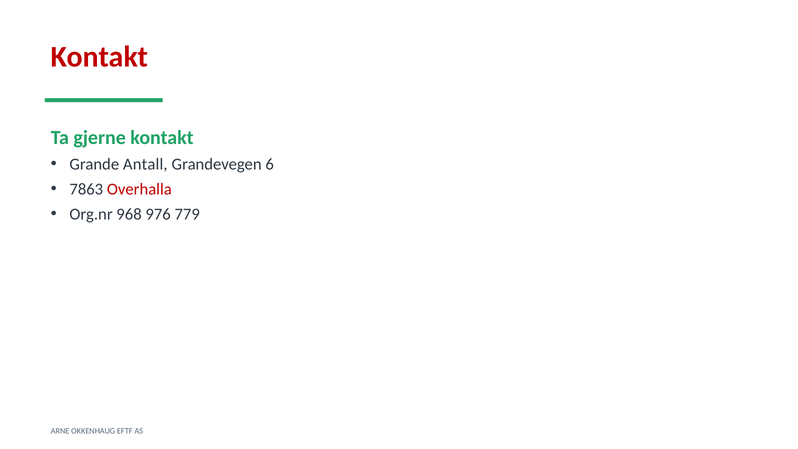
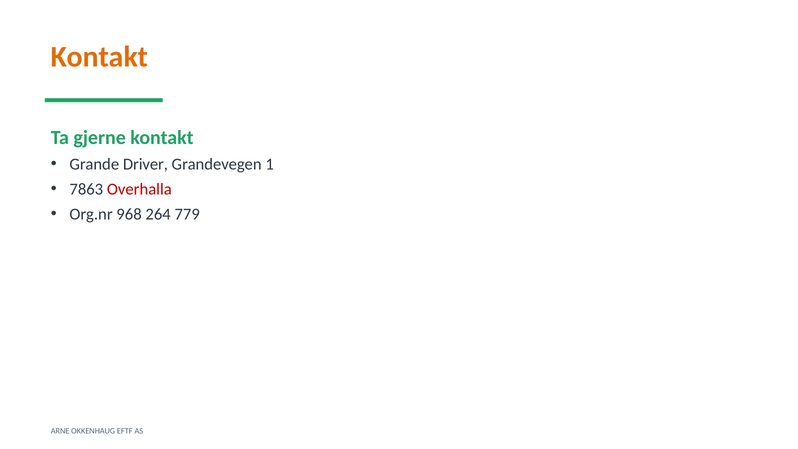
Kontakt colour: red -> orange (99, 57)
Antall: Antall -> Driver (145, 164)
6: 6 -> 1 (270, 164)
976: 976 -> 264 (158, 214)
